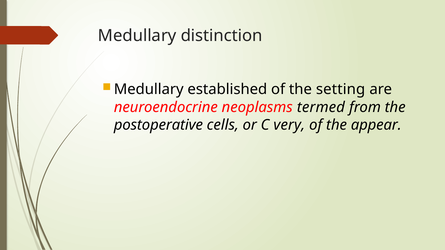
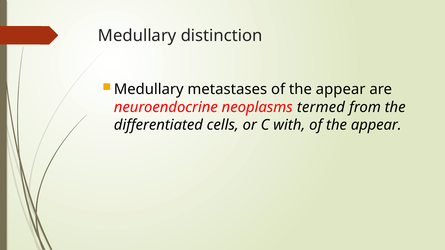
established: established -> metastases (227, 89)
setting: setting -> appear (341, 89)
postoperative: postoperative -> differentiated (158, 125)
very: very -> with (289, 125)
